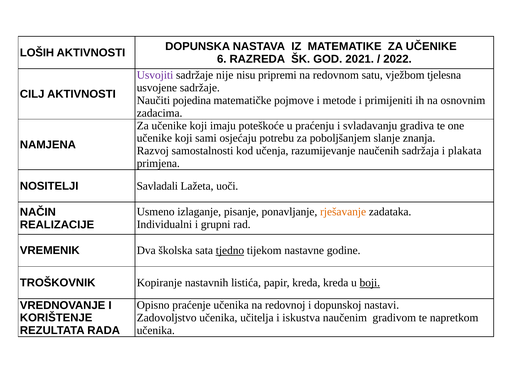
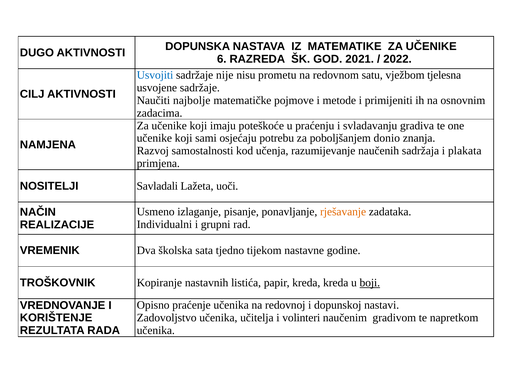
LOŠIH: LOŠIH -> DUGO (37, 53)
Usvojiti colour: purple -> blue (155, 75)
pripremi: pripremi -> prometu (277, 75)
pojedina: pojedina -> najbolje (192, 100)
slanje: slanje -> donio (387, 138)
tjedno underline: present -> none (230, 250)
iskustva: iskustva -> volinteri (301, 318)
